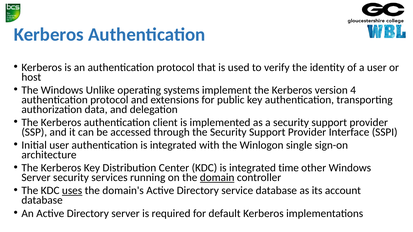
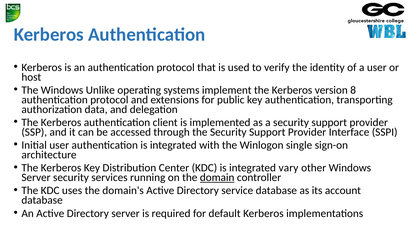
4: 4 -> 8 (353, 90)
time: time -> vary (288, 168)
uses underline: present -> none (72, 191)
